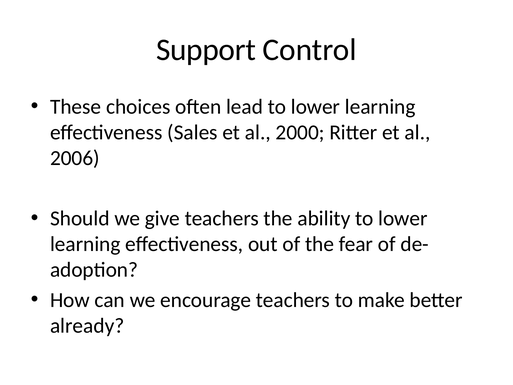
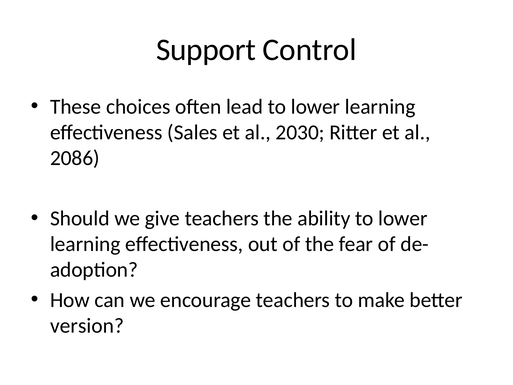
2000: 2000 -> 2030 (300, 132)
2006: 2006 -> 2086 (75, 158)
already: already -> version (87, 326)
